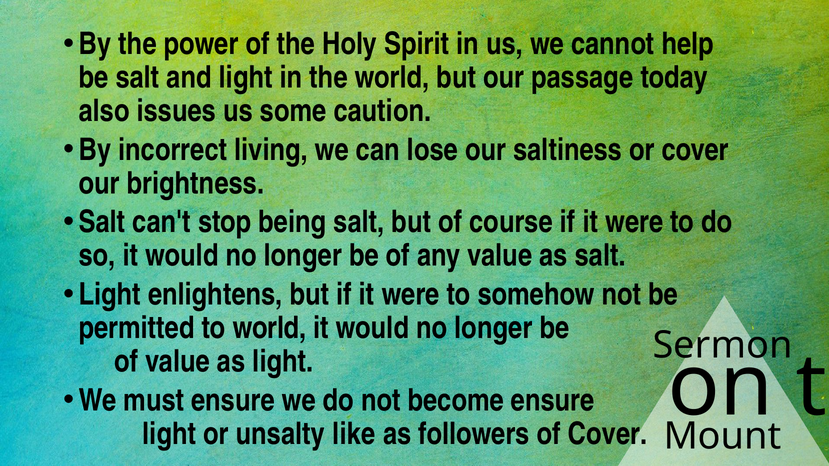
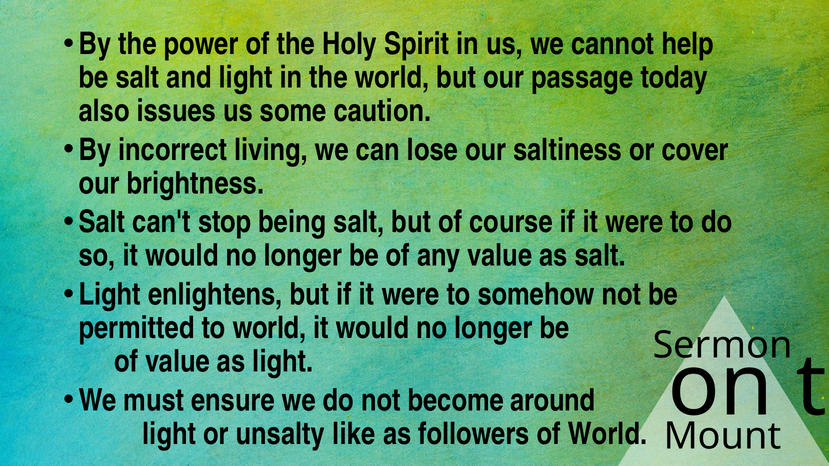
become ensure: ensure -> around (553, 401)
of Cover: Cover -> World (608, 434)
